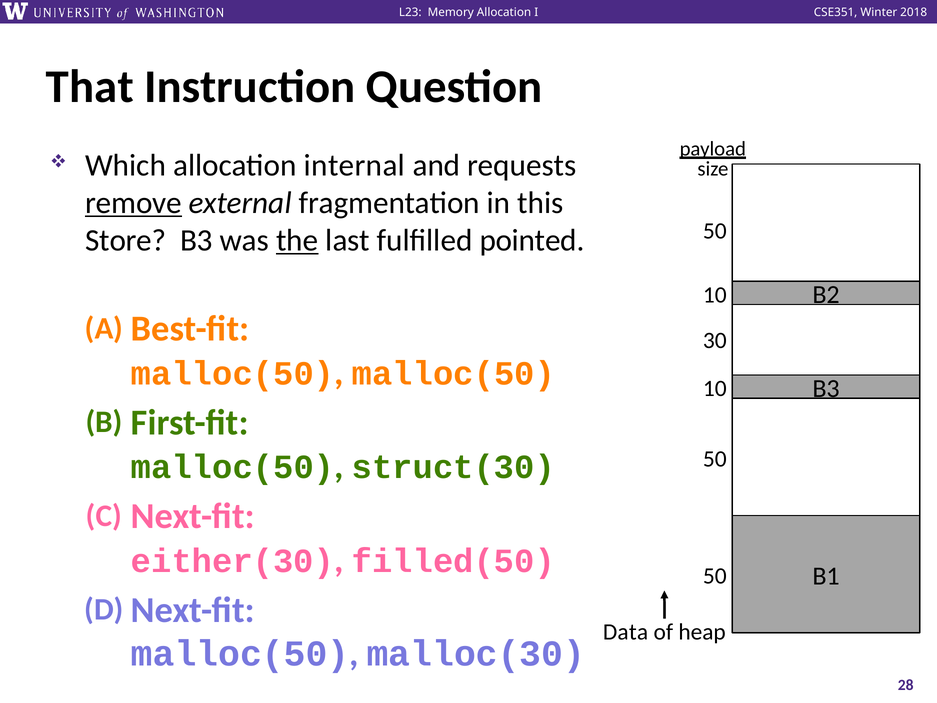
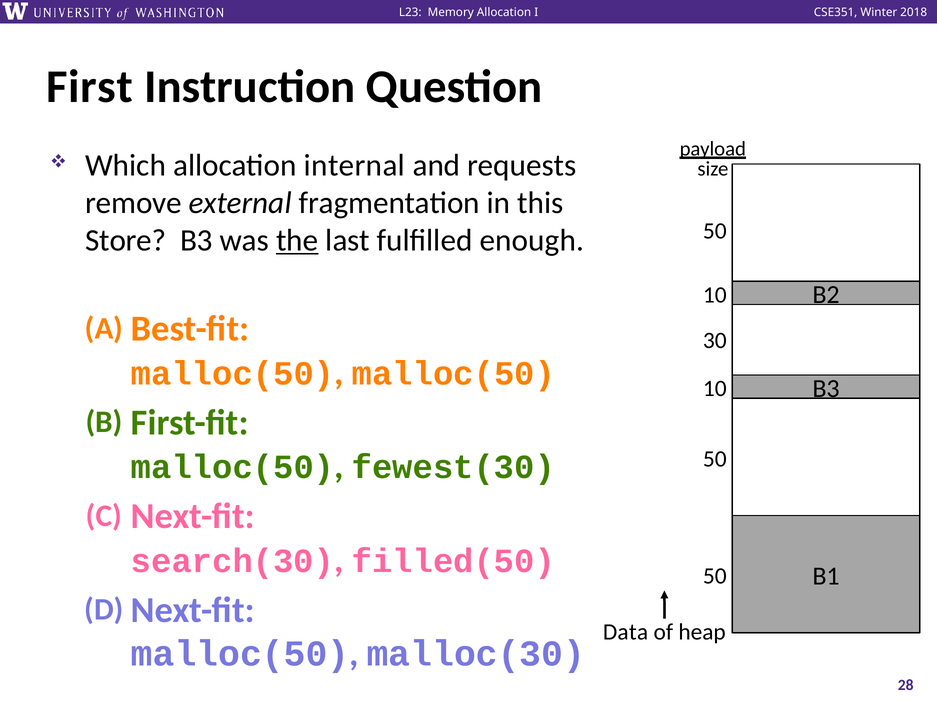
That: That -> First (90, 87)
remove underline: present -> none (134, 203)
pointed: pointed -> enough (532, 240)
struct(30: struct(30 -> fewest(30 (453, 467)
either(30: either(30 -> search(30 (233, 561)
